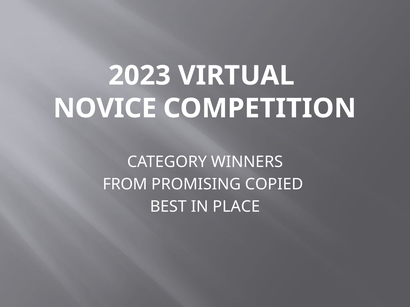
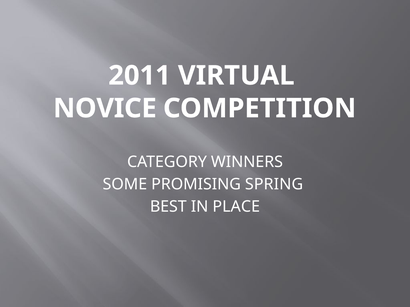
2023: 2023 -> 2011 (140, 76)
FROM: FROM -> SOME (125, 184)
COPIED: COPIED -> SPRING (274, 184)
